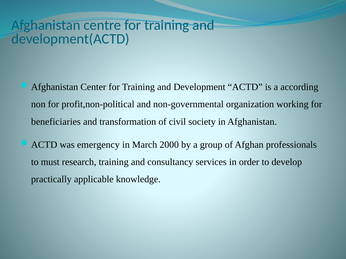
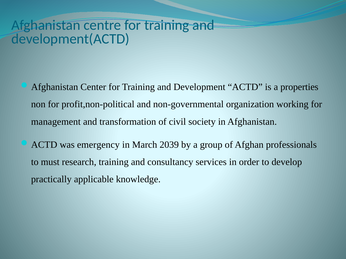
according: according -> properties (299, 87)
beneficiaries: beneficiaries -> management (56, 122)
2000: 2000 -> 2039 (169, 145)
